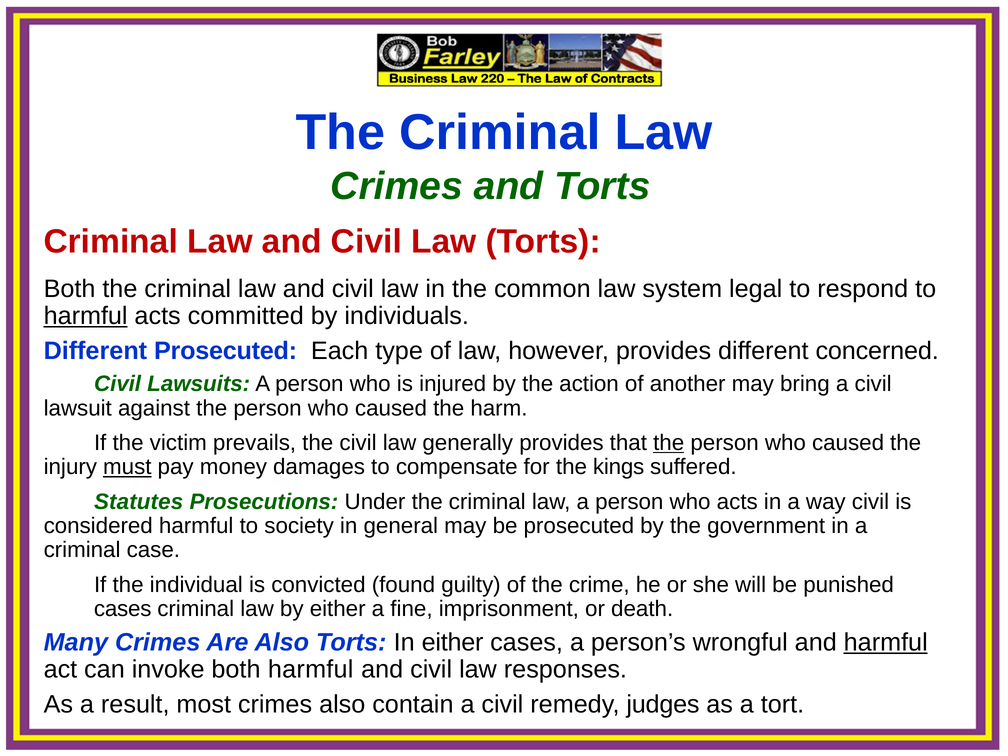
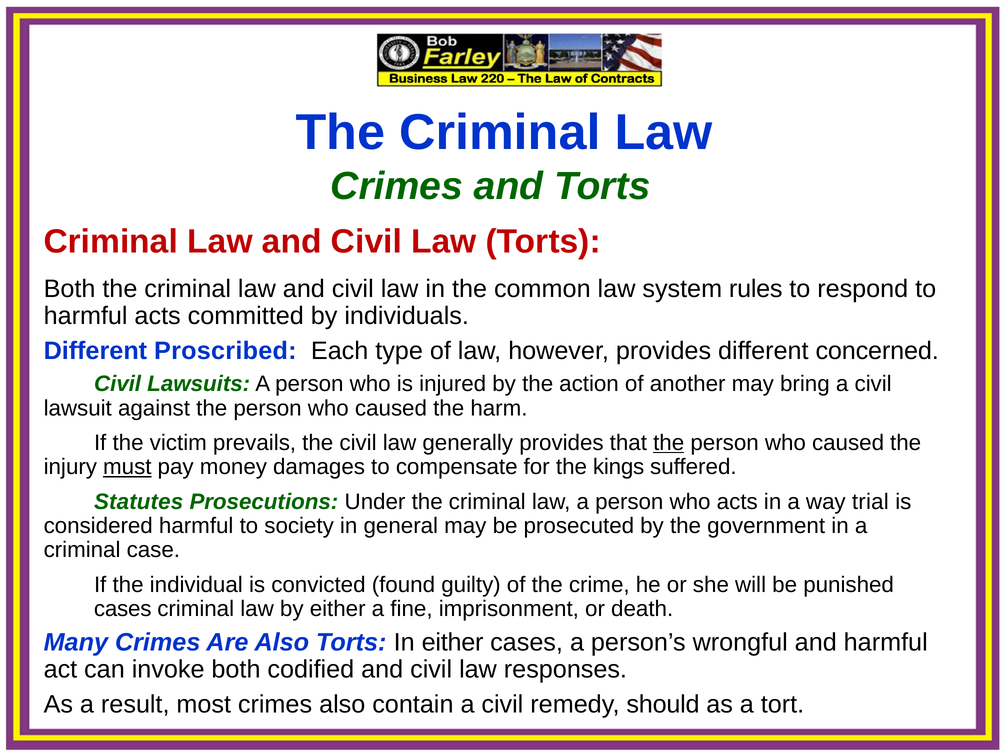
legal: legal -> rules (756, 289)
harmful underline: present -> none (86, 316)
Different Prosecuted: Prosecuted -> Proscribed (225, 351)
way civil: civil -> trial (870, 502)
harmful underline: present -> none (886, 642)
both harmful: harmful -> codified (311, 669)
judges: judges -> should (663, 704)
